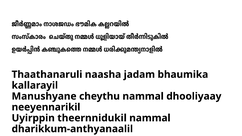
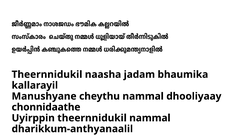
Thaathanaruli: Thaathanaruli -> Theernnidukil (47, 75)
neeyennarikil: neeyennarikil -> chonnidaathe (46, 107)
